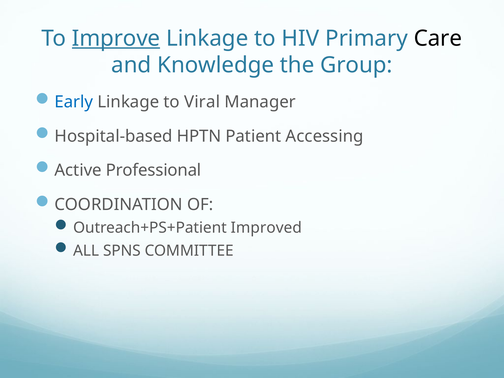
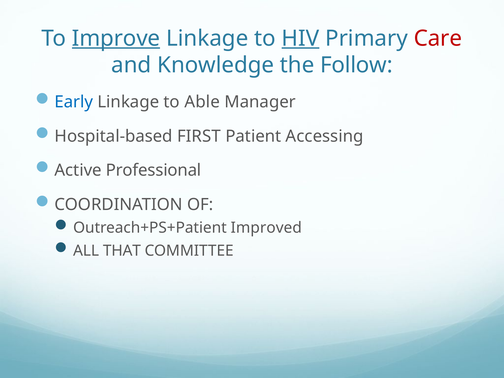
HIV underline: none -> present (300, 38)
Care colour: black -> red (438, 38)
Group: Group -> Follow (356, 65)
Viral: Viral -> Able (202, 102)
HPTN: HPTN -> FIRST (199, 136)
SPNS: SPNS -> THAT (122, 251)
